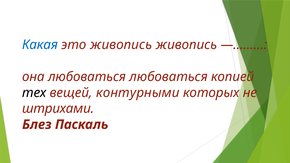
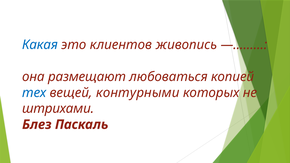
это живопись: живопись -> клиентов (121, 45)
она любоваться: любоваться -> размещают (87, 77)
тех colour: black -> blue (34, 93)
